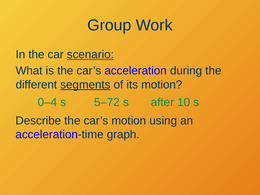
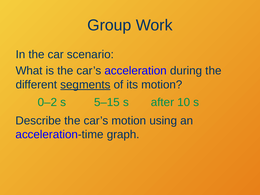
scenario underline: present -> none (90, 55)
0–4: 0–4 -> 0–2 (47, 102)
5–72: 5–72 -> 5–15 (107, 102)
